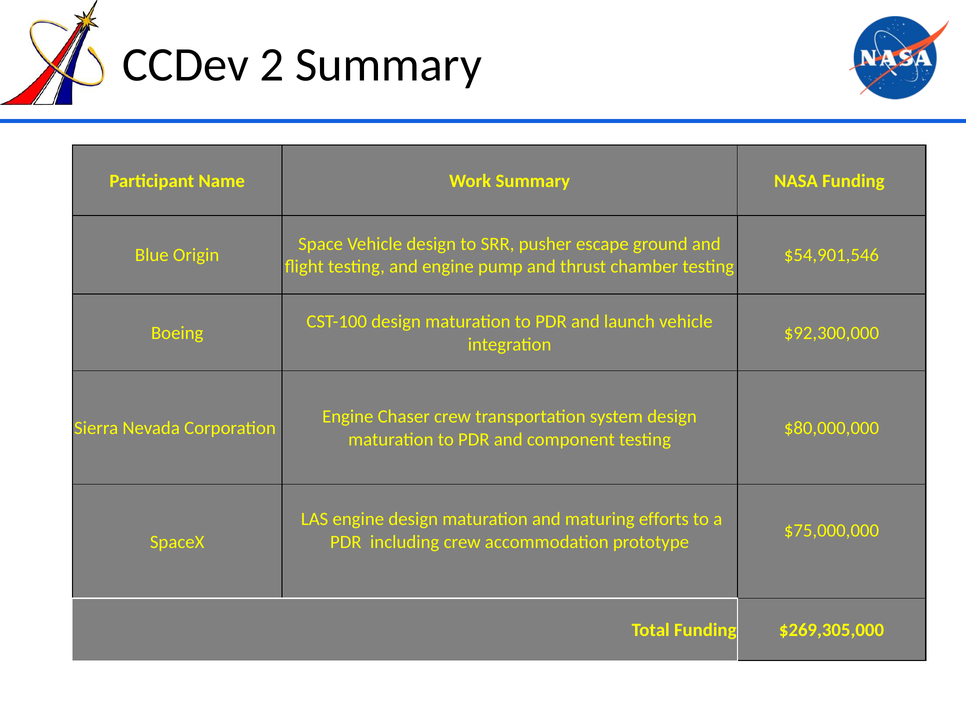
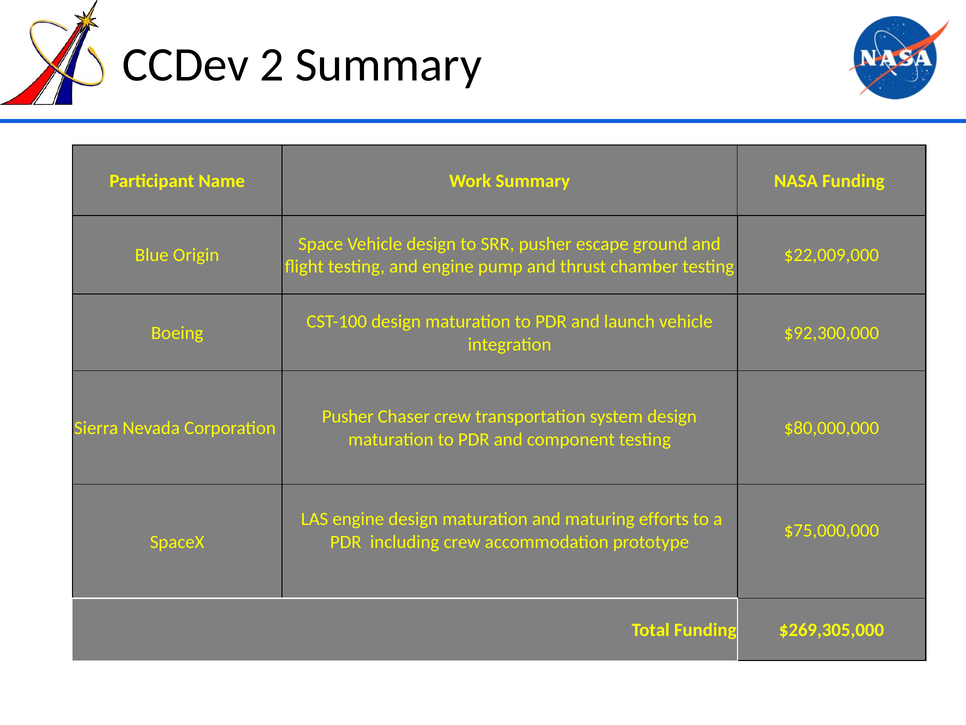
$54,901,546: $54,901,546 -> $22,009,000 (831, 255)
Engine: Engine -> Pusher (348, 416)
